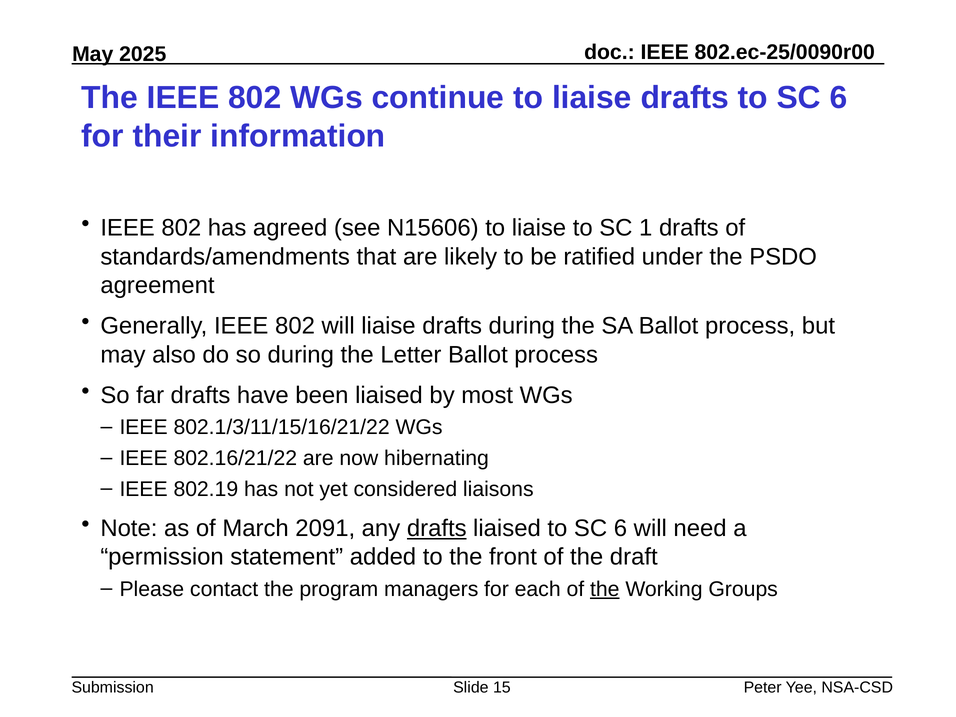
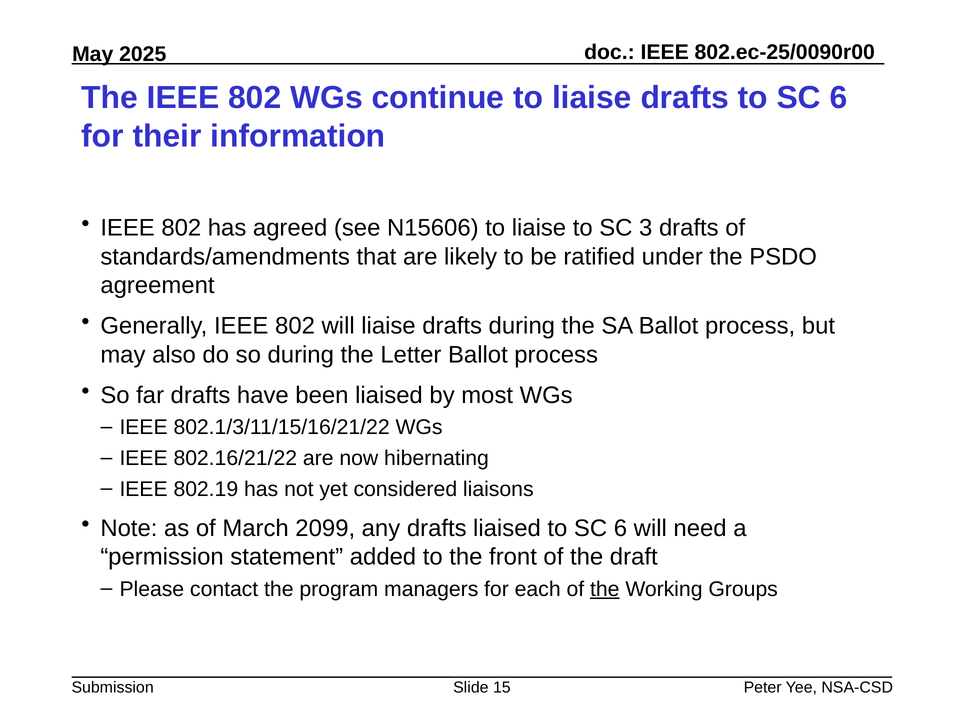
1: 1 -> 3 (646, 228)
2091: 2091 -> 2099 (325, 528)
drafts underline: present -> none (437, 528)
